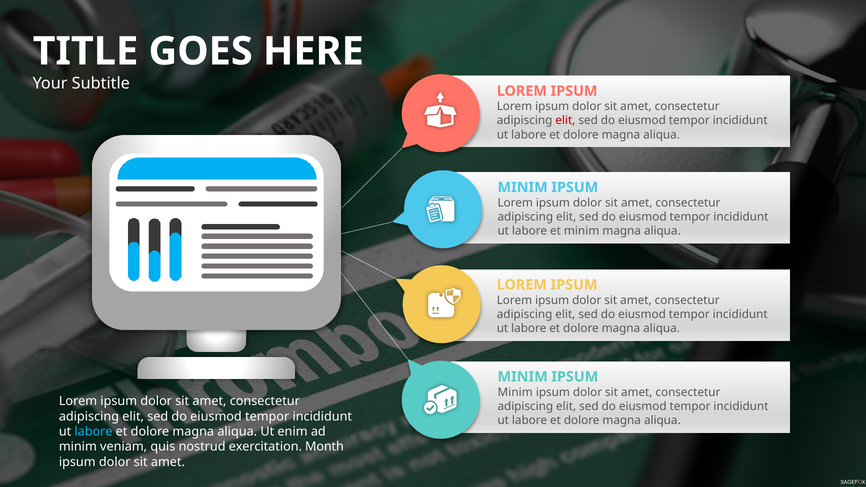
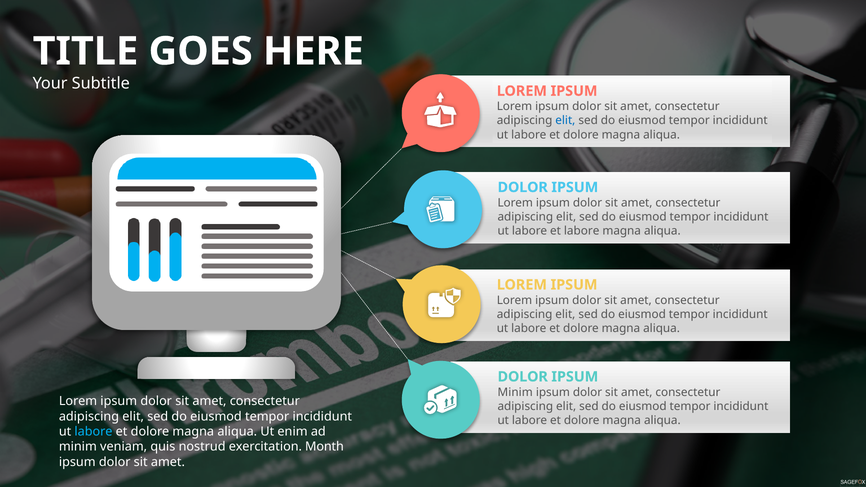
elit colour: red -> blue (565, 121)
MINIM: MINIM -> DOLOR (523, 187)
et minim: minim -> labore (582, 231)
MINIM: MINIM -> DOLOR (523, 377)
